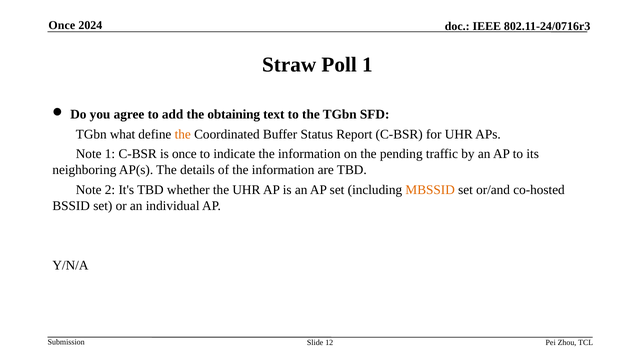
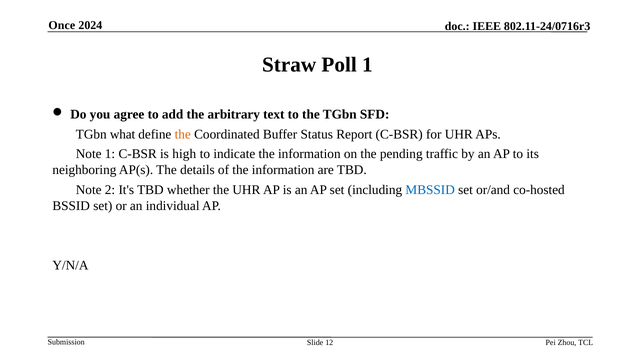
obtaining: obtaining -> arbitrary (234, 114)
is once: once -> high (184, 154)
MBSSID colour: orange -> blue (430, 190)
